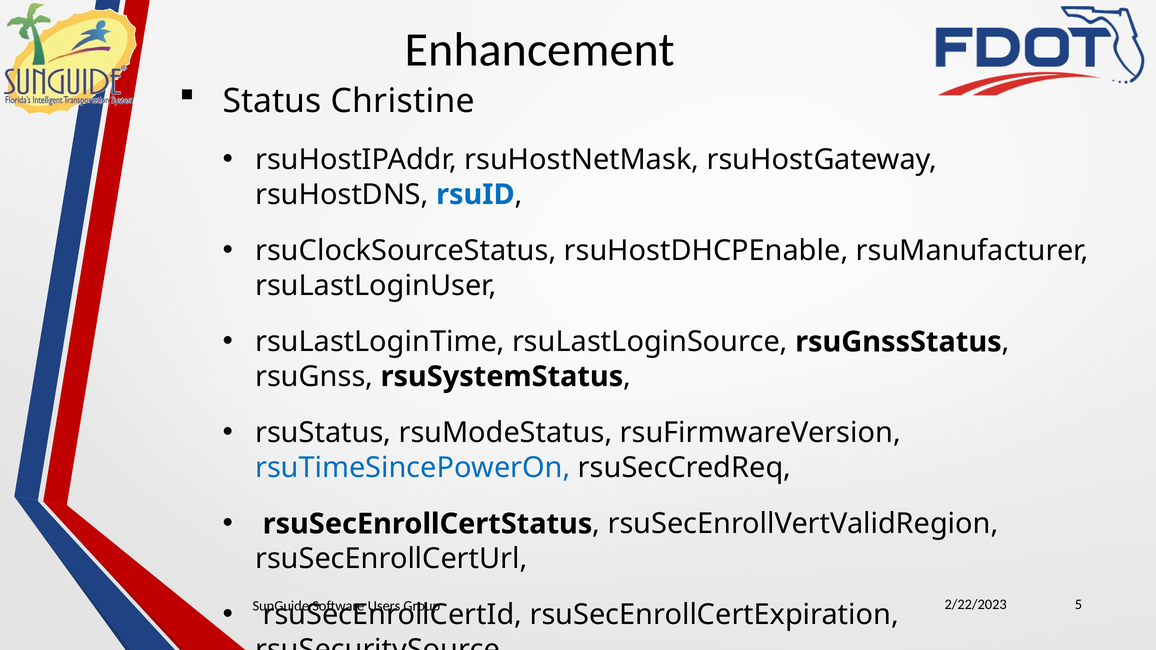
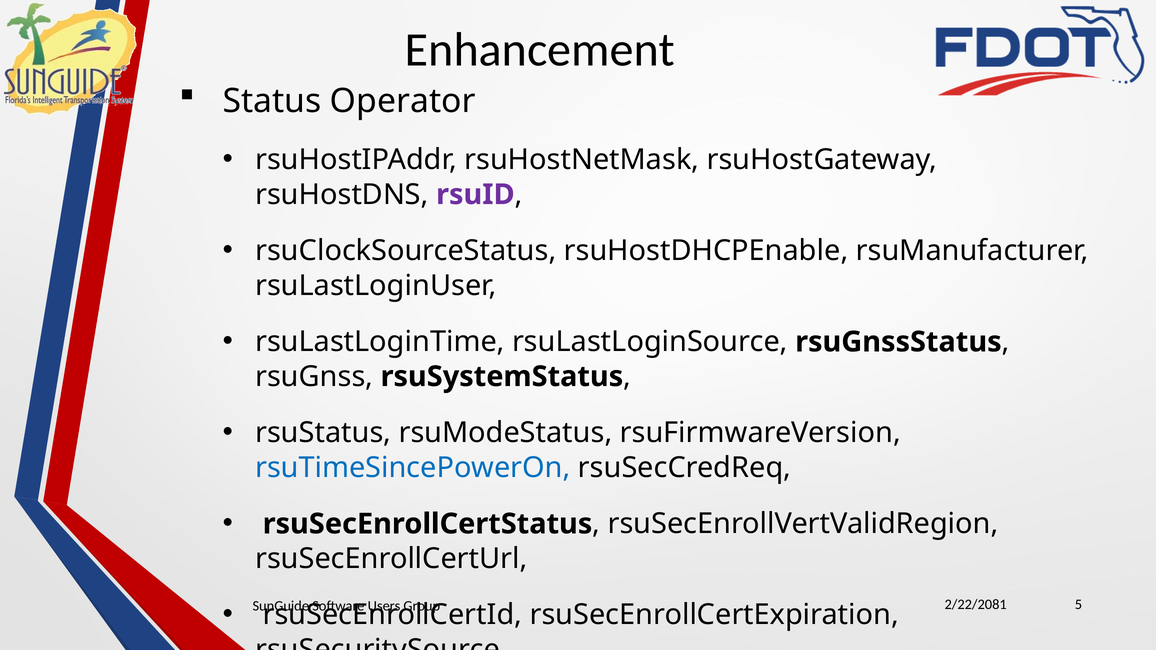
Christine: Christine -> Operator (403, 101)
rsuID colour: blue -> purple (475, 195)
2/22/2023: 2/22/2023 -> 2/22/2081 (976, 605)
